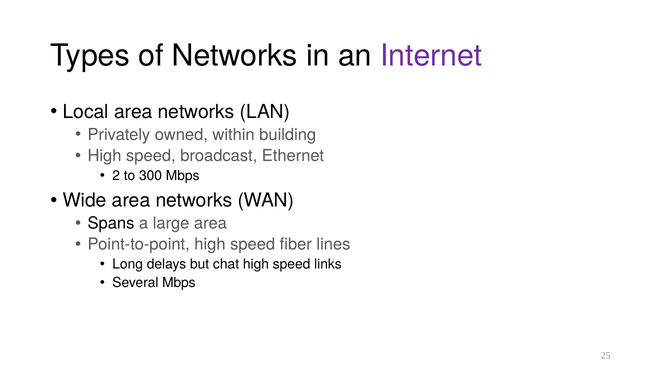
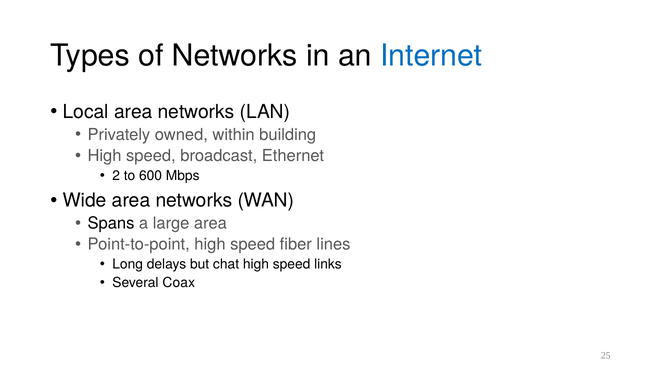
Internet colour: purple -> blue (431, 56)
300: 300 -> 600 (151, 176)
Several Mbps: Mbps -> Coax (179, 282)
